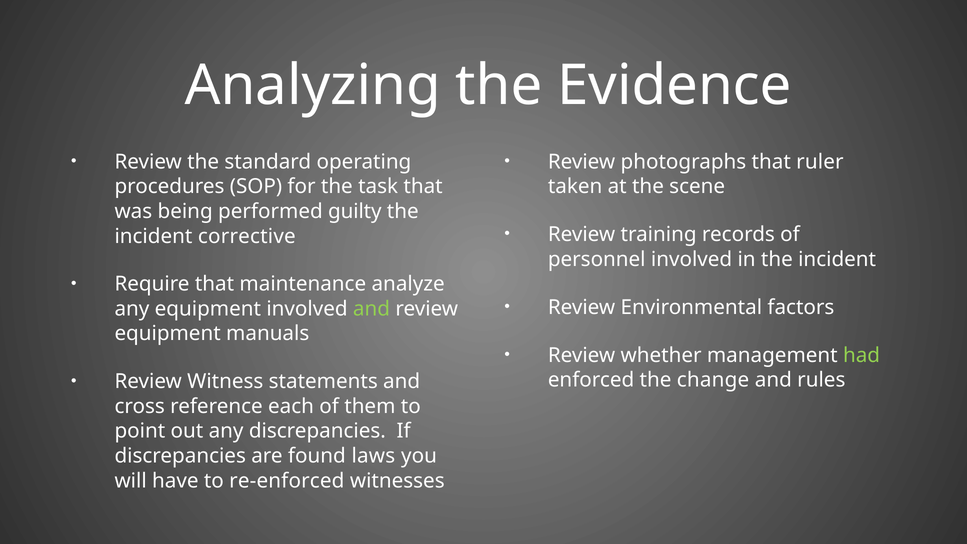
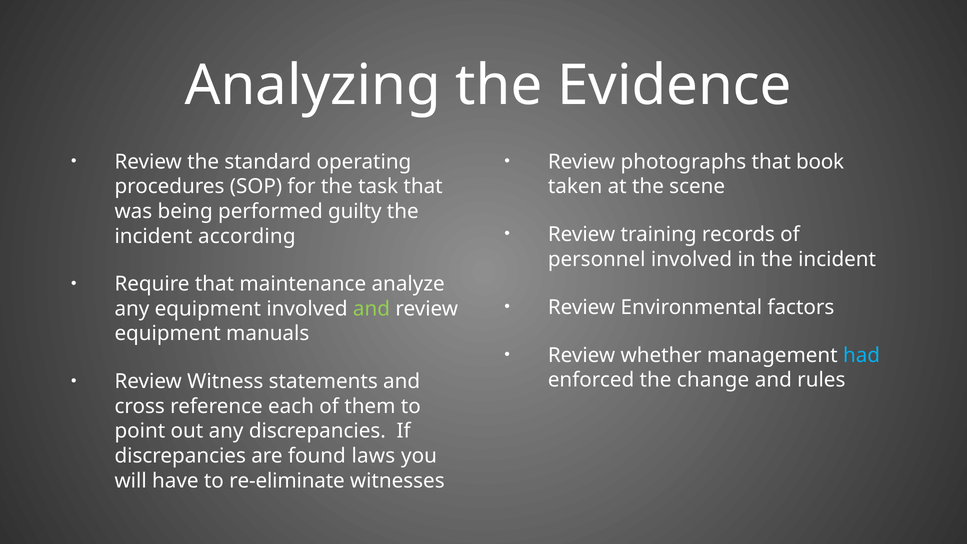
ruler: ruler -> book (820, 162)
corrective: corrective -> according (247, 236)
had colour: light green -> light blue (862, 355)
re-enforced: re-enforced -> re-eliminate (287, 481)
